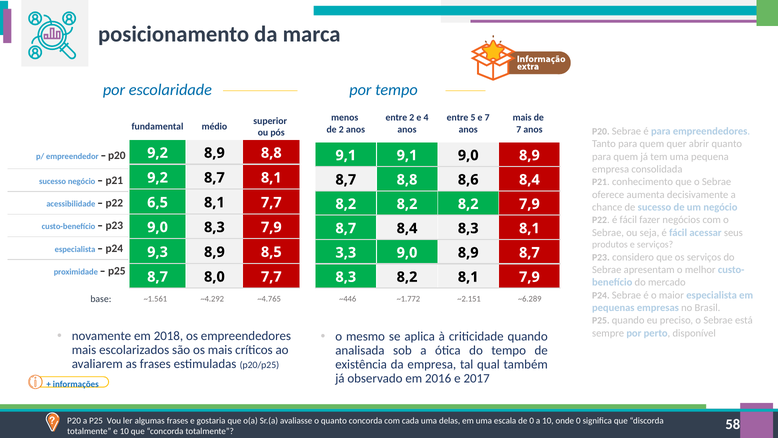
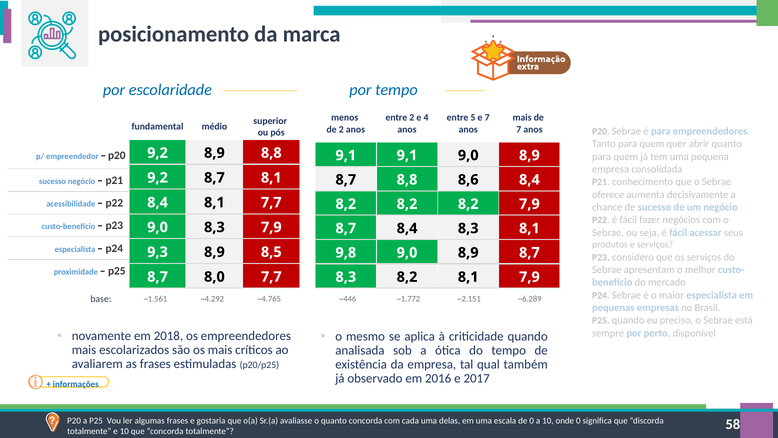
6,5: 6,5 -> 8,4 (158, 202)
3,3: 3,3 -> 9,8 (346, 252)
